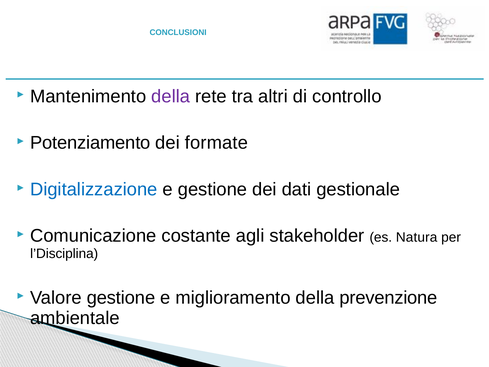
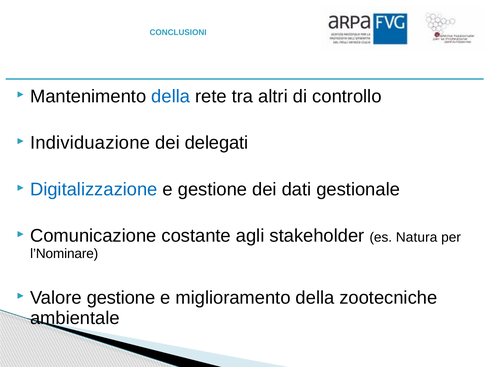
della colour: purple -> blue (171, 96)
Potenziamento: Potenziamento -> Individuazione (90, 143)
formate: formate -> delegati (217, 143)
l’Disciplina: l’Disciplina -> l’Nominare (64, 254)
prevenzione: prevenzione -> zootecniche (388, 297)
